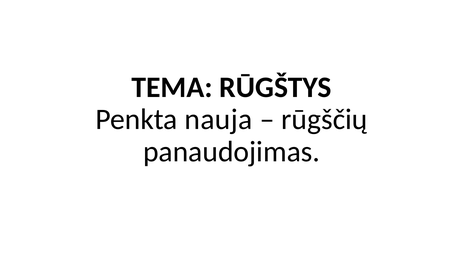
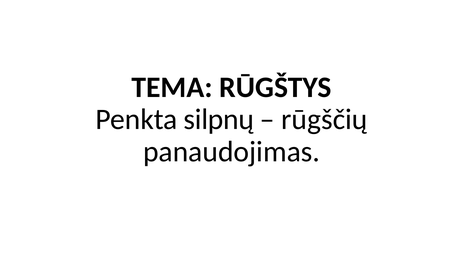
nauja: nauja -> silpnų (219, 119)
